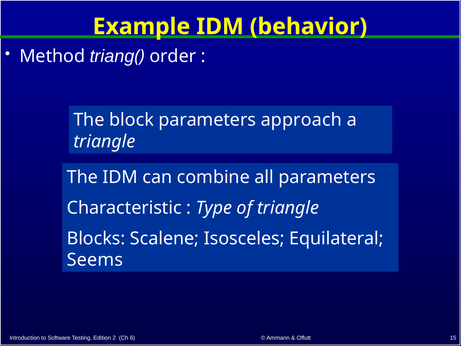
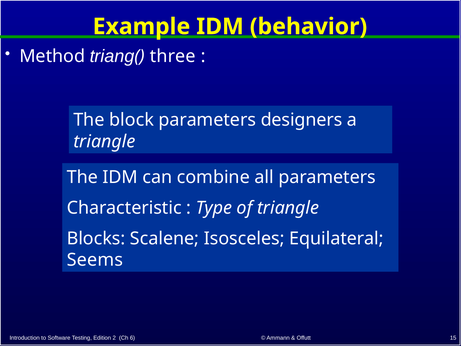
order: order -> three (173, 56)
approach: approach -> designers (301, 120)
